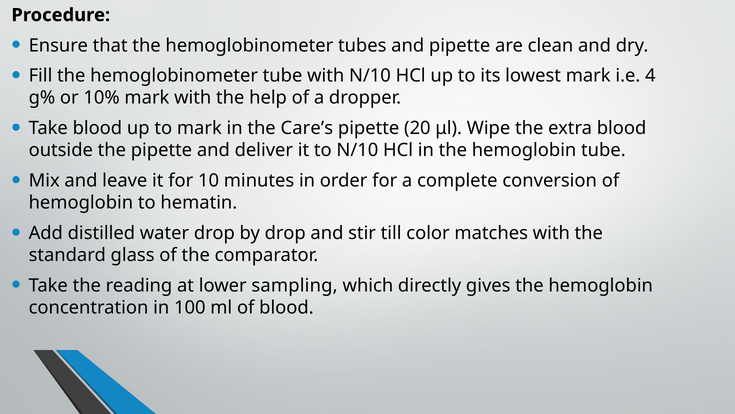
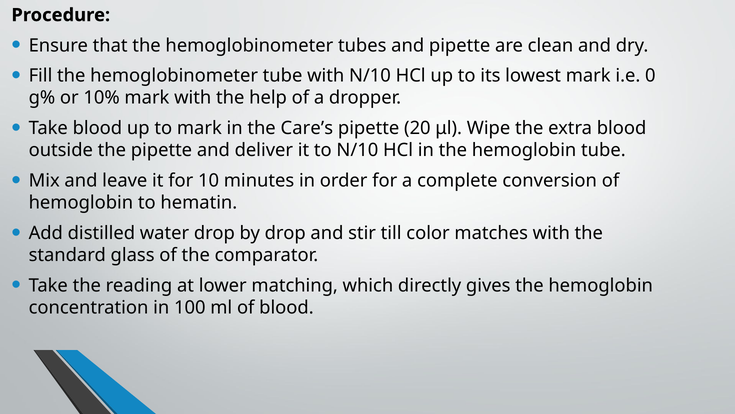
4: 4 -> 0 (650, 76)
sampling: sampling -> matching (295, 285)
